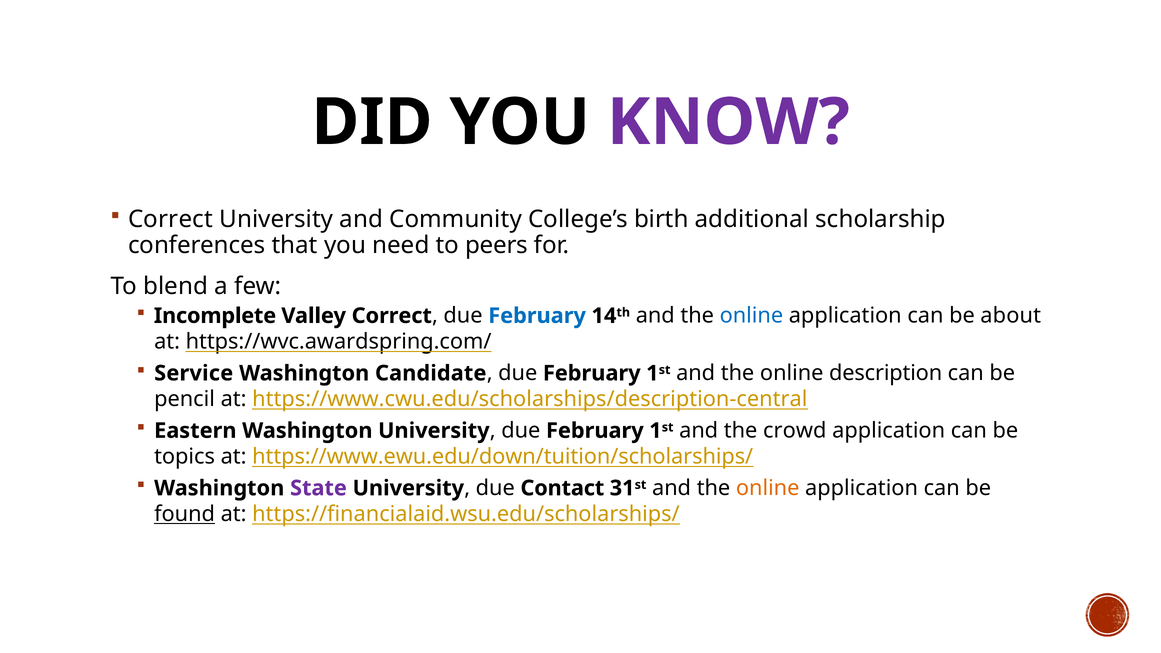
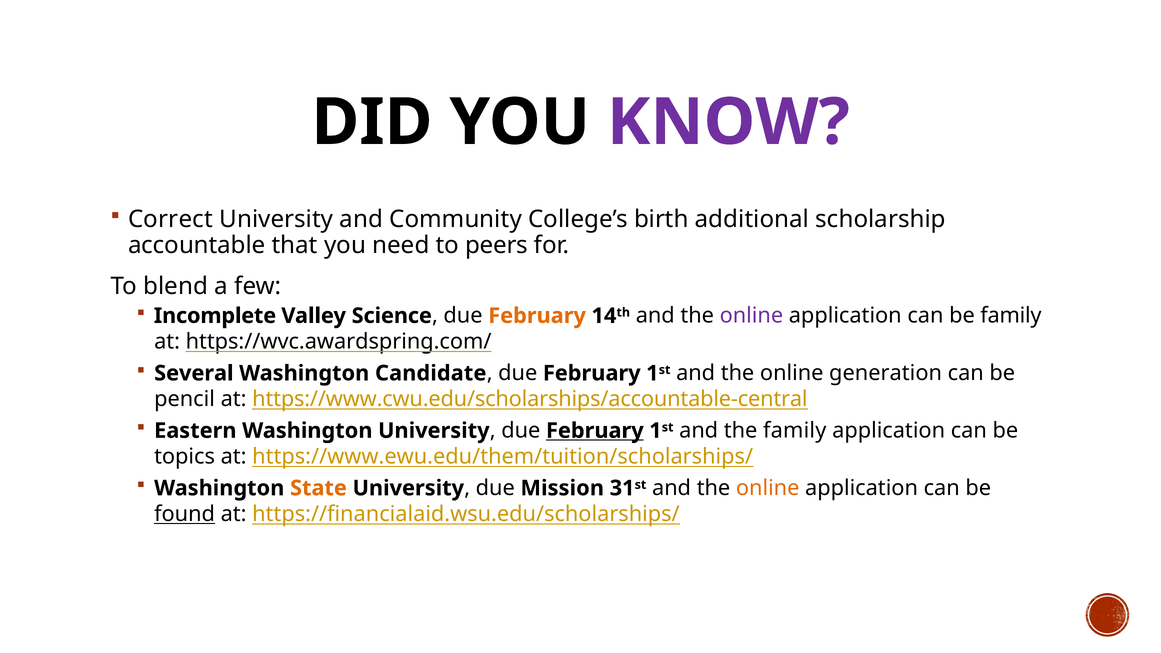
conferences: conferences -> accountable (197, 245)
Valley Correct: Correct -> Science (392, 316)
February colour: blue -> orange (537, 316)
online colour: blue -> purple (751, 316)
be about: about -> family (1011, 316)
Service: Service -> Several (194, 373)
description: description -> generation (886, 373)
https://www.cwu.edu/scholarships/description-central: https://www.cwu.edu/scholarships/description-central -> https://www.cwu.edu/scholarships/accountable-central (530, 399)
February underline: none -> present (595, 431)
the crowd: crowd -> family (795, 431)
https://www.ewu.edu/down/tuition/scholarships/: https://www.ewu.edu/down/tuition/scholarships/ -> https://www.ewu.edu/them/tuition/scholarships/ (503, 457)
State colour: purple -> orange (318, 488)
Contact: Contact -> Mission (562, 488)
